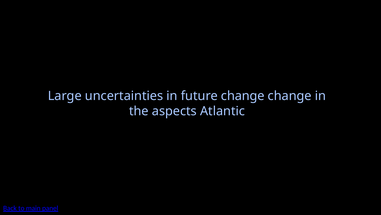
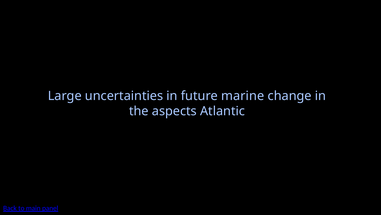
future change: change -> marine (243, 96)
